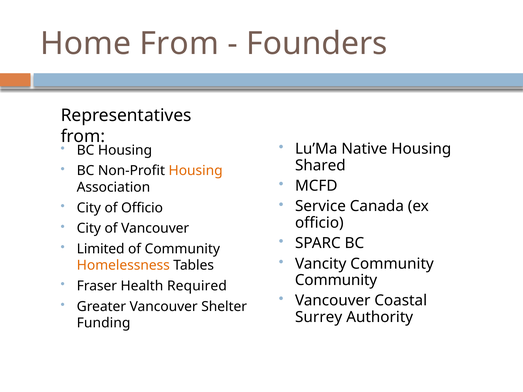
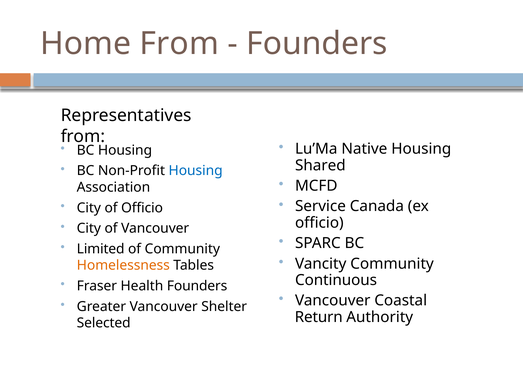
Housing colour: orange -> blue (196, 171)
Community: Community -> Continuous (336, 280)
Health Required: Required -> Founders (197, 286)
Surrey: Surrey -> Return (319, 317)
Funding: Funding -> Selected (104, 323)
